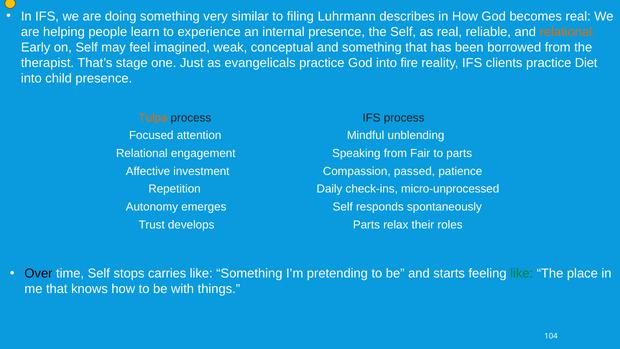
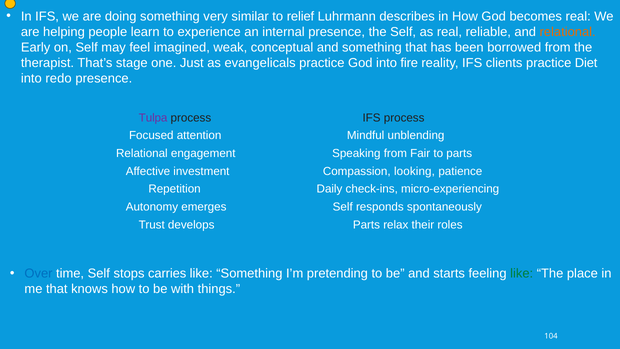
filing: filing -> relief (300, 16)
child: child -> redo (59, 78)
Tulpa colour: orange -> purple (153, 118)
passed: passed -> looking (414, 171)
micro-unprocessed: micro-unprocessed -> micro-experiencing (450, 189)
Over colour: black -> blue (38, 273)
